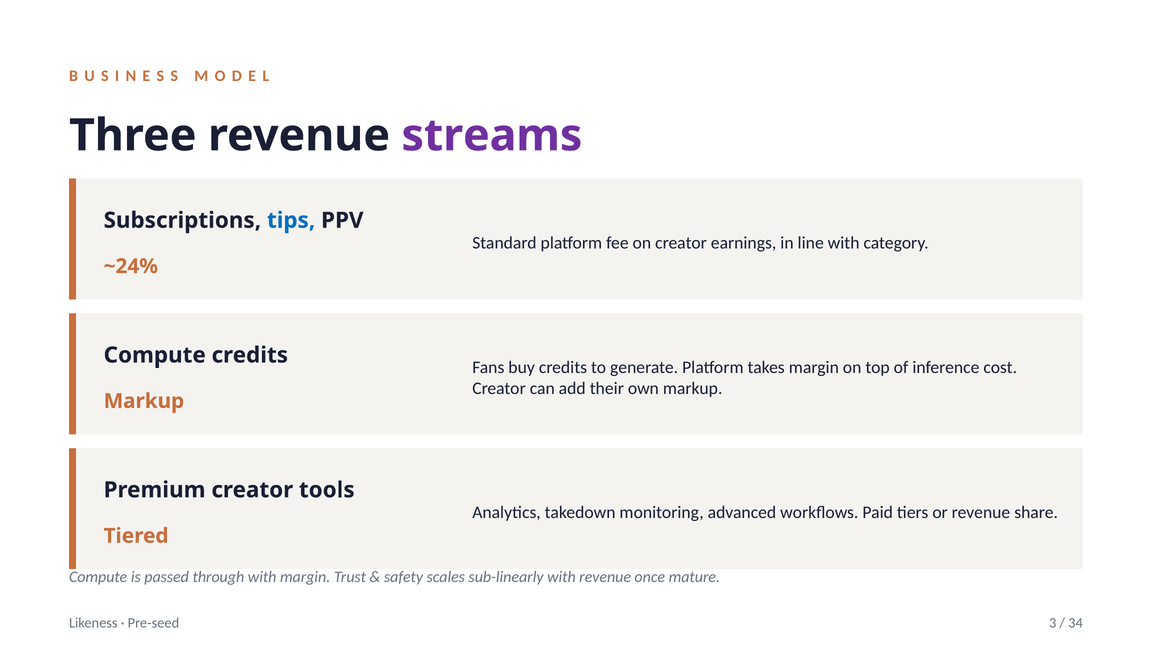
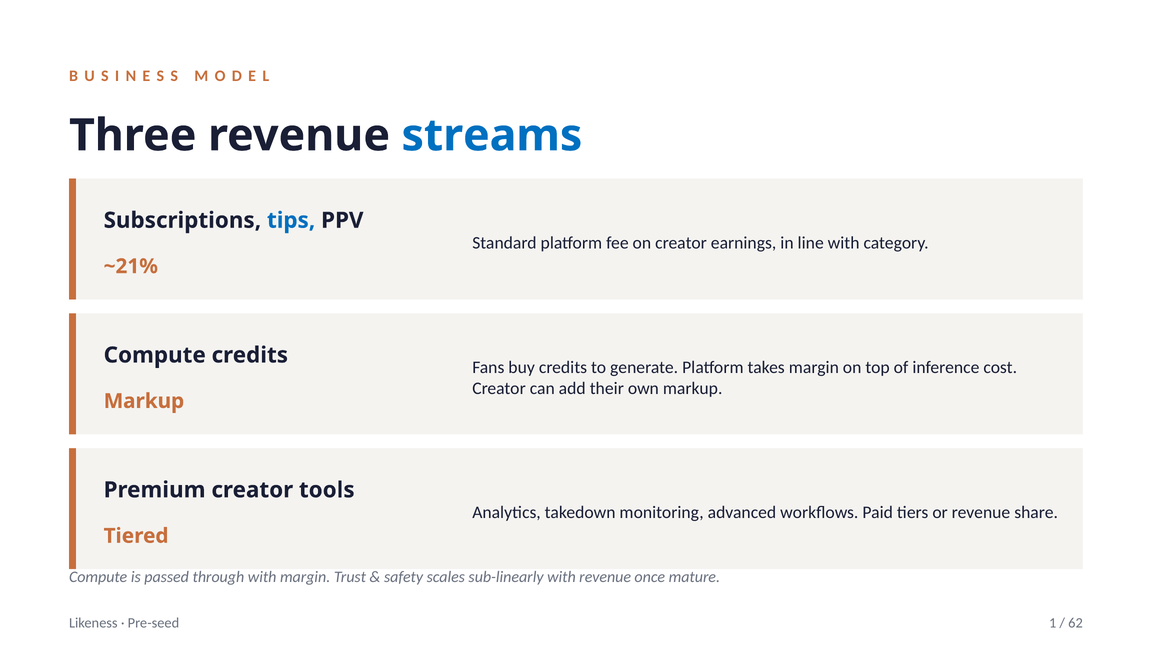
streams colour: purple -> blue (492, 136)
~24%: ~24% -> ~21% (131, 266)
3: 3 -> 1 (1053, 623)
34: 34 -> 62 (1076, 623)
